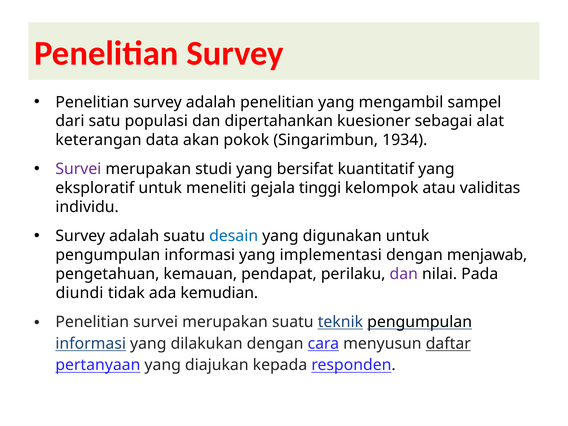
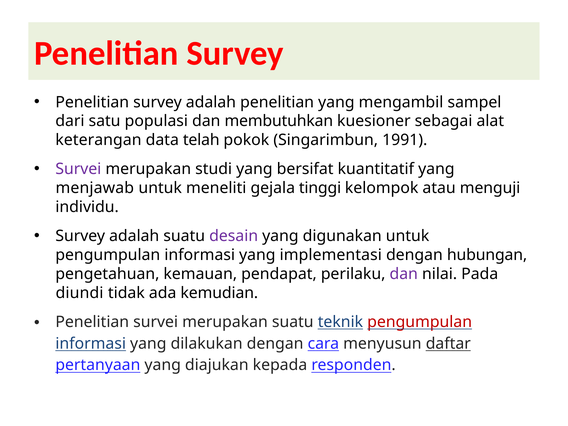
dipertahankan: dipertahankan -> membutuhkan (279, 121)
akan: akan -> telah (201, 140)
1934: 1934 -> 1991 (405, 140)
eksploratif: eksploratif -> menjawab (95, 188)
validitas: validitas -> menguji (490, 188)
desain colour: blue -> purple (234, 236)
menjawab: menjawab -> hubungan (487, 255)
pengumpulan colour: black -> red (420, 322)
